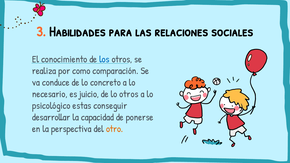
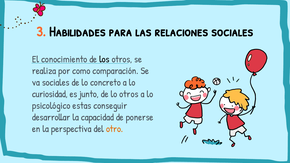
los colour: blue -> black (104, 59)
va conduce: conduce -> sociales (56, 83)
necesario: necesario -> curiosidad (50, 94)
juicio: juicio -> junto (89, 94)
